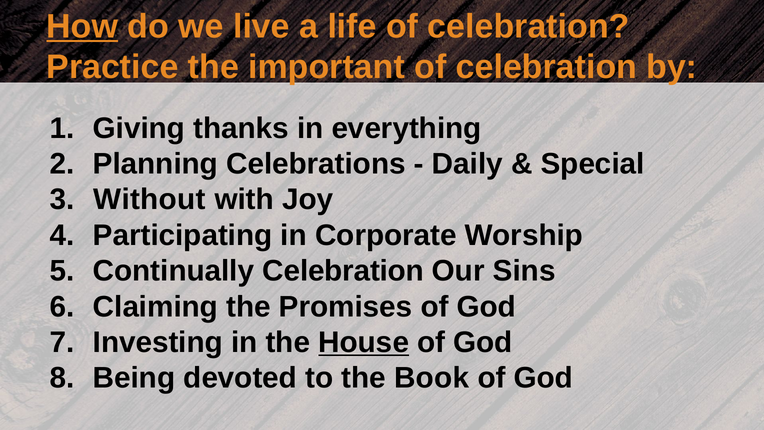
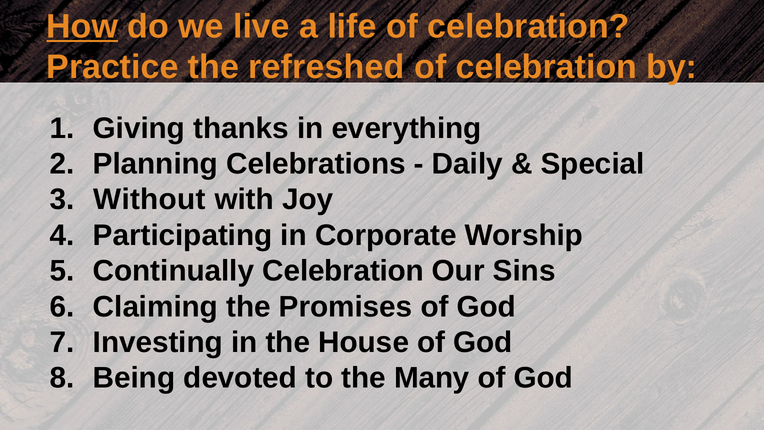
important: important -> refreshed (326, 67)
House underline: present -> none (364, 342)
Book: Book -> Many (432, 378)
